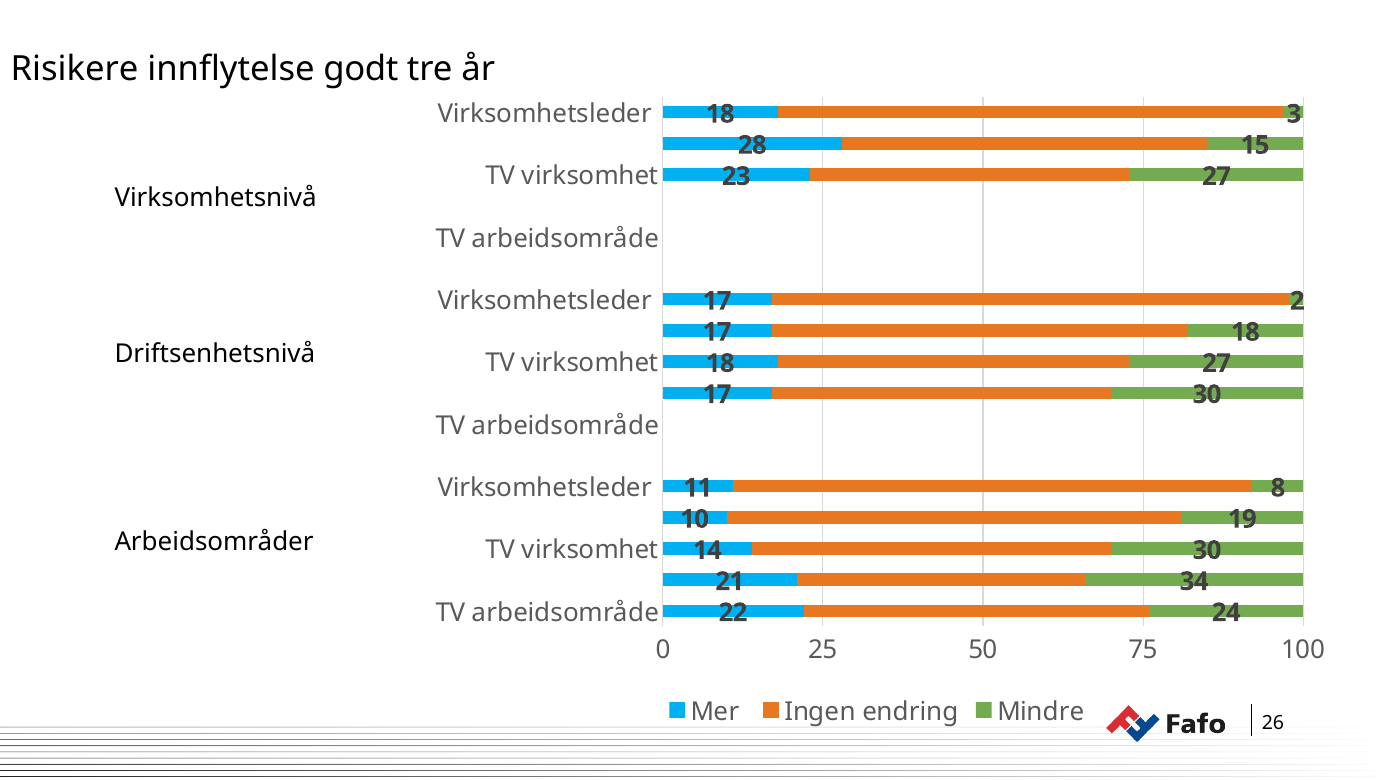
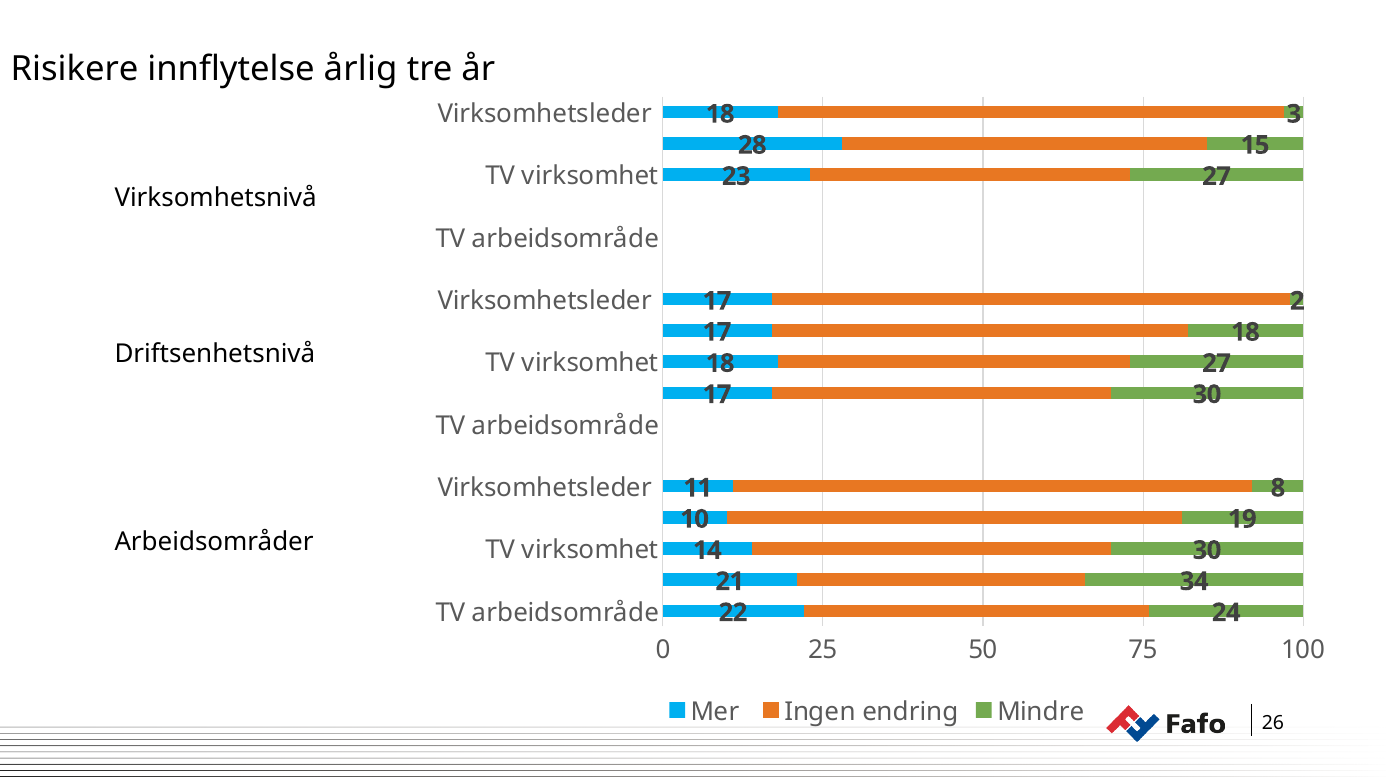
godt: godt -> årlig (361, 69)
